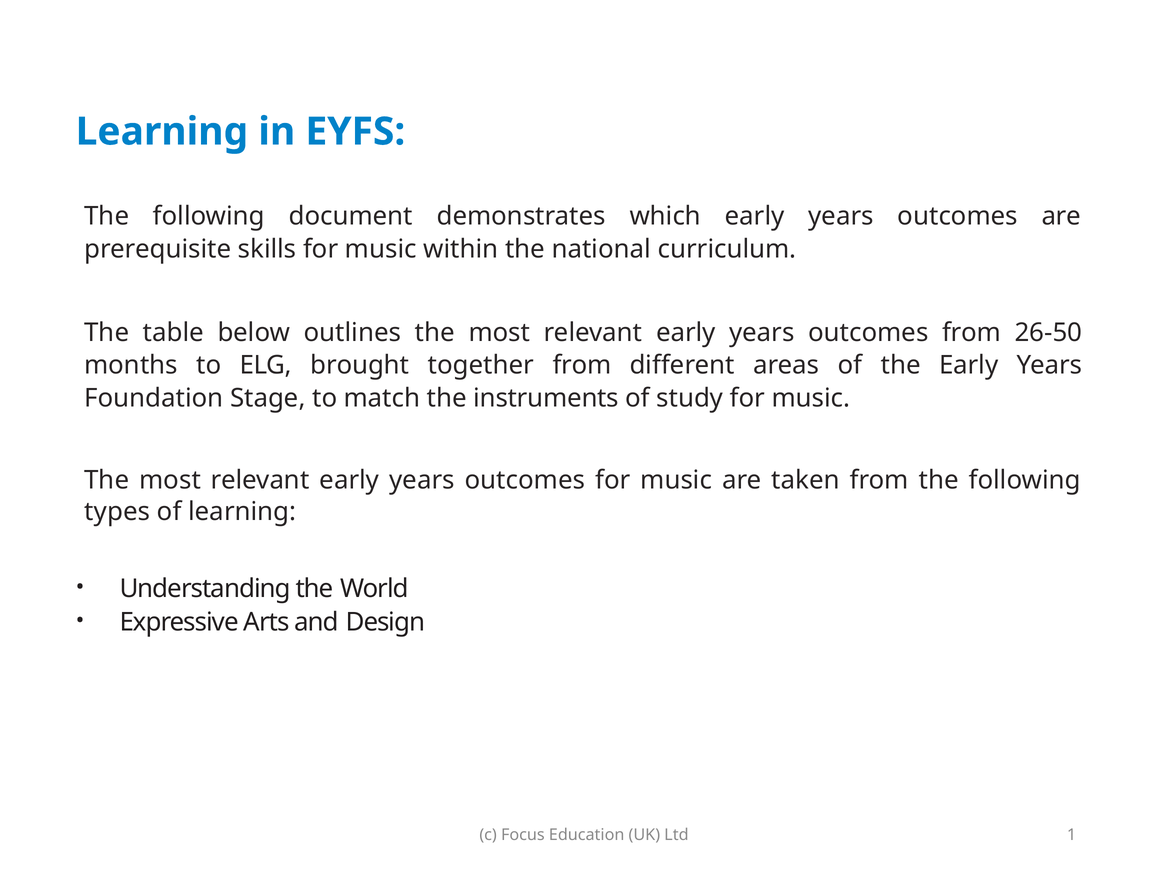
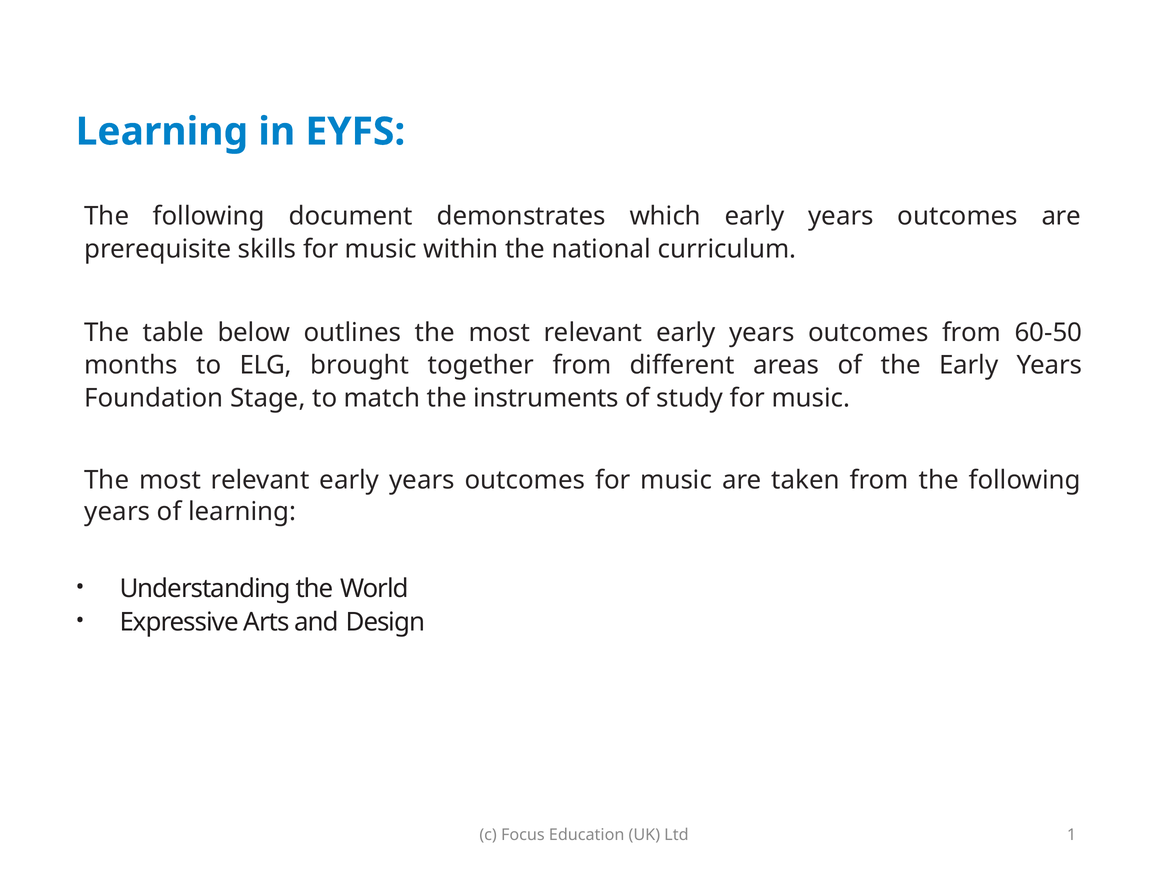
26-50: 26-50 -> 60-50 (1048, 333)
types: types -> years (117, 511)
